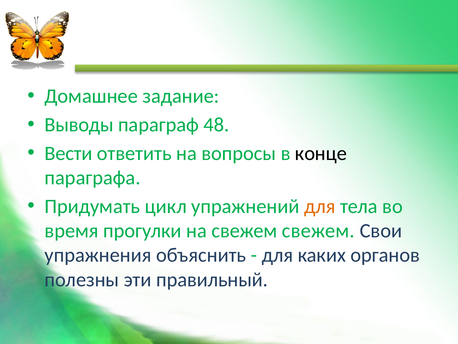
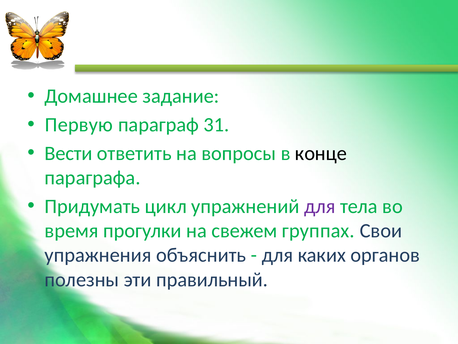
Выводы: Выводы -> Первую (79, 125)
48: 48 -> 31 (216, 125)
для colour: orange -> purple (320, 206)
свежем свежем: свежем -> группах (318, 230)
